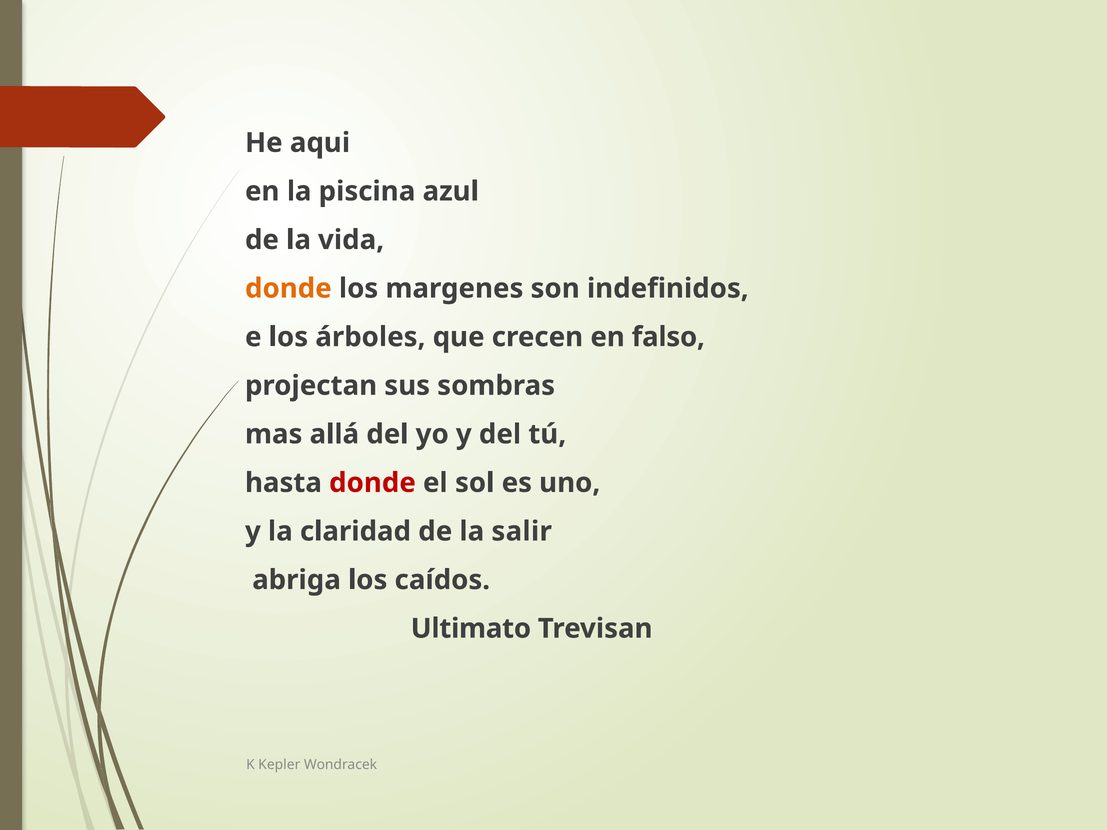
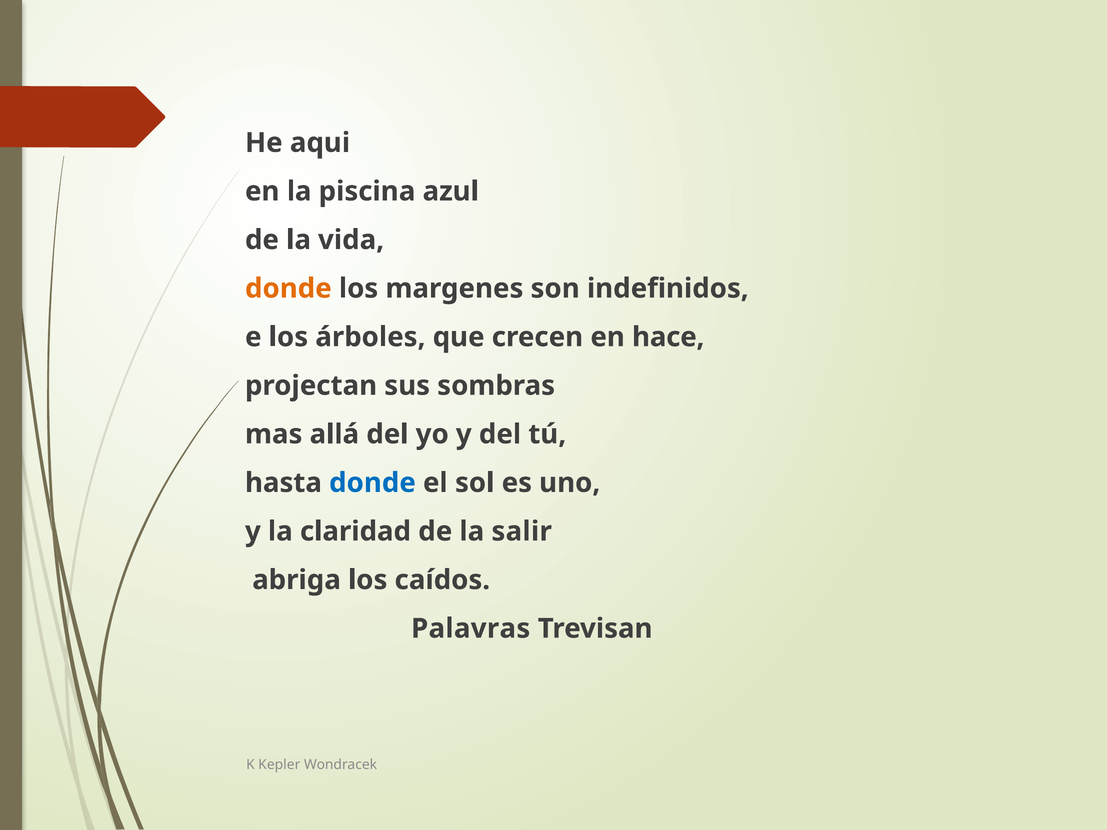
falso: falso -> hace (668, 337)
donde colour: red -> blue (372, 483)
Ultimato: Ultimato -> Palavras (471, 629)
